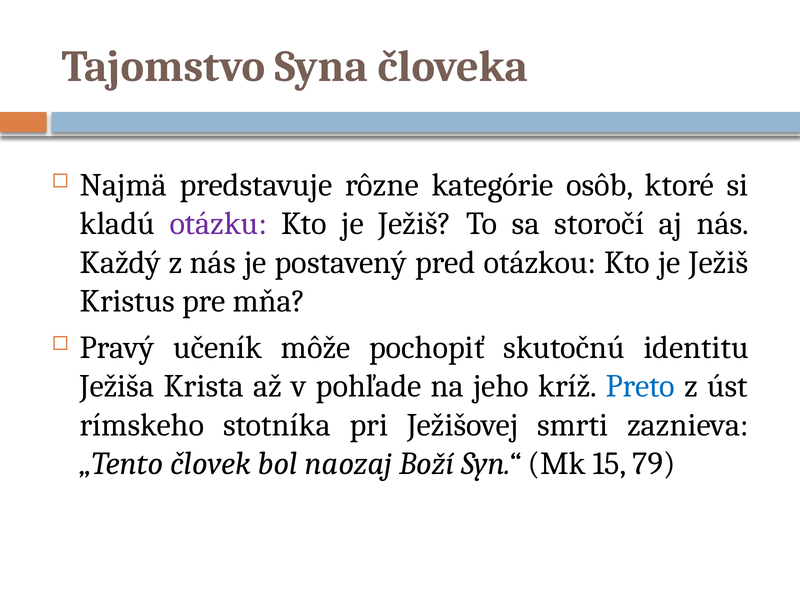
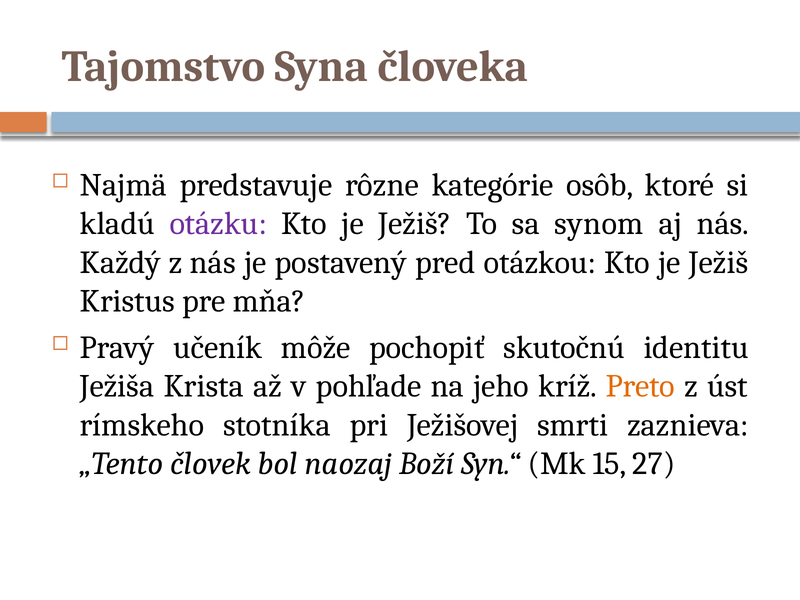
storočí: storočí -> synom (599, 224)
Preto colour: blue -> orange (640, 386)
79: 79 -> 27 (654, 464)
